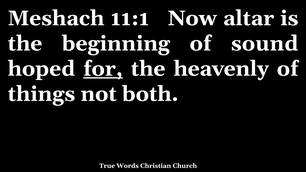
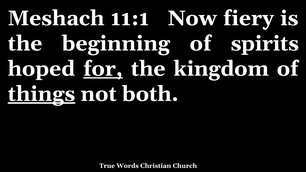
altar: altar -> fiery (248, 18)
sound: sound -> spirits (265, 44)
heavenly: heavenly -> kingdom (221, 69)
things underline: none -> present (41, 94)
